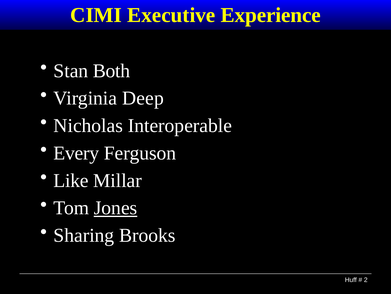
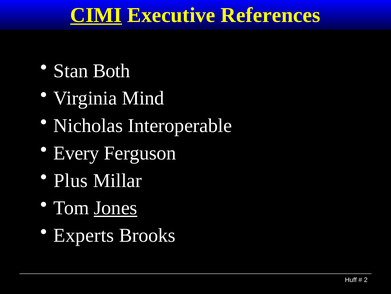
CIMI underline: none -> present (96, 15)
Experience: Experience -> References (271, 15)
Deep: Deep -> Mind (143, 98)
Like: Like -> Plus (71, 180)
Sharing: Sharing -> Experts (84, 235)
